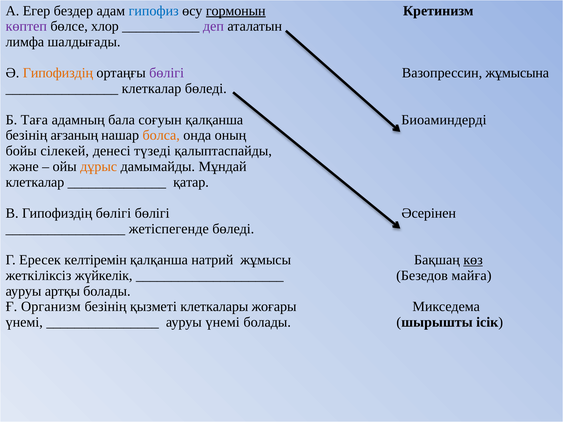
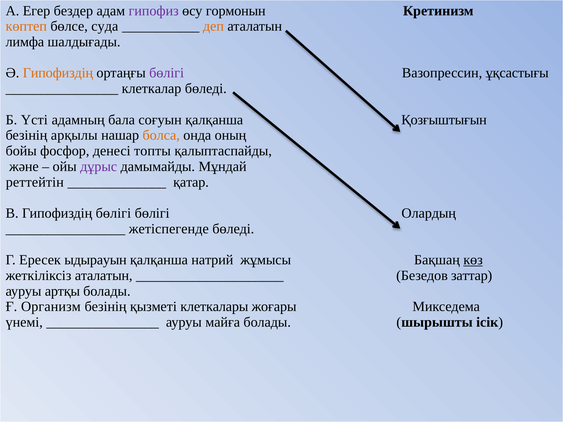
гипофиз colour: blue -> purple (154, 11)
гормонын underline: present -> none (236, 11)
көптеп colour: purple -> orange (26, 26)
хлор: хлор -> суда (105, 26)
деп colour: purple -> orange (213, 26)
жұмысына: жұмысына -> ұқсастығы (517, 73)
Таға: Таға -> Үсті (34, 120)
Биоаминдерді: Биоаминдерді -> Қозғыштығын (444, 120)
ағзаның: ағзаның -> арқылы (74, 135)
сілекей: сілекей -> фосфор (65, 151)
түзеді: түзеді -> топты (152, 151)
дұрыс colour: orange -> purple (99, 167)
клеткалар: клеткалар -> реттейтін (35, 182)
Әсерінен: Әсерінен -> Олардың (429, 213)
келтіремін: келтіремін -> ыдырауын (96, 260)
жеткіліксіз жүйкелік: жүйкелік -> аталатын (104, 276)
майға: майға -> заттар (472, 276)
ауруы үнемі: үнемі -> майға (223, 322)
